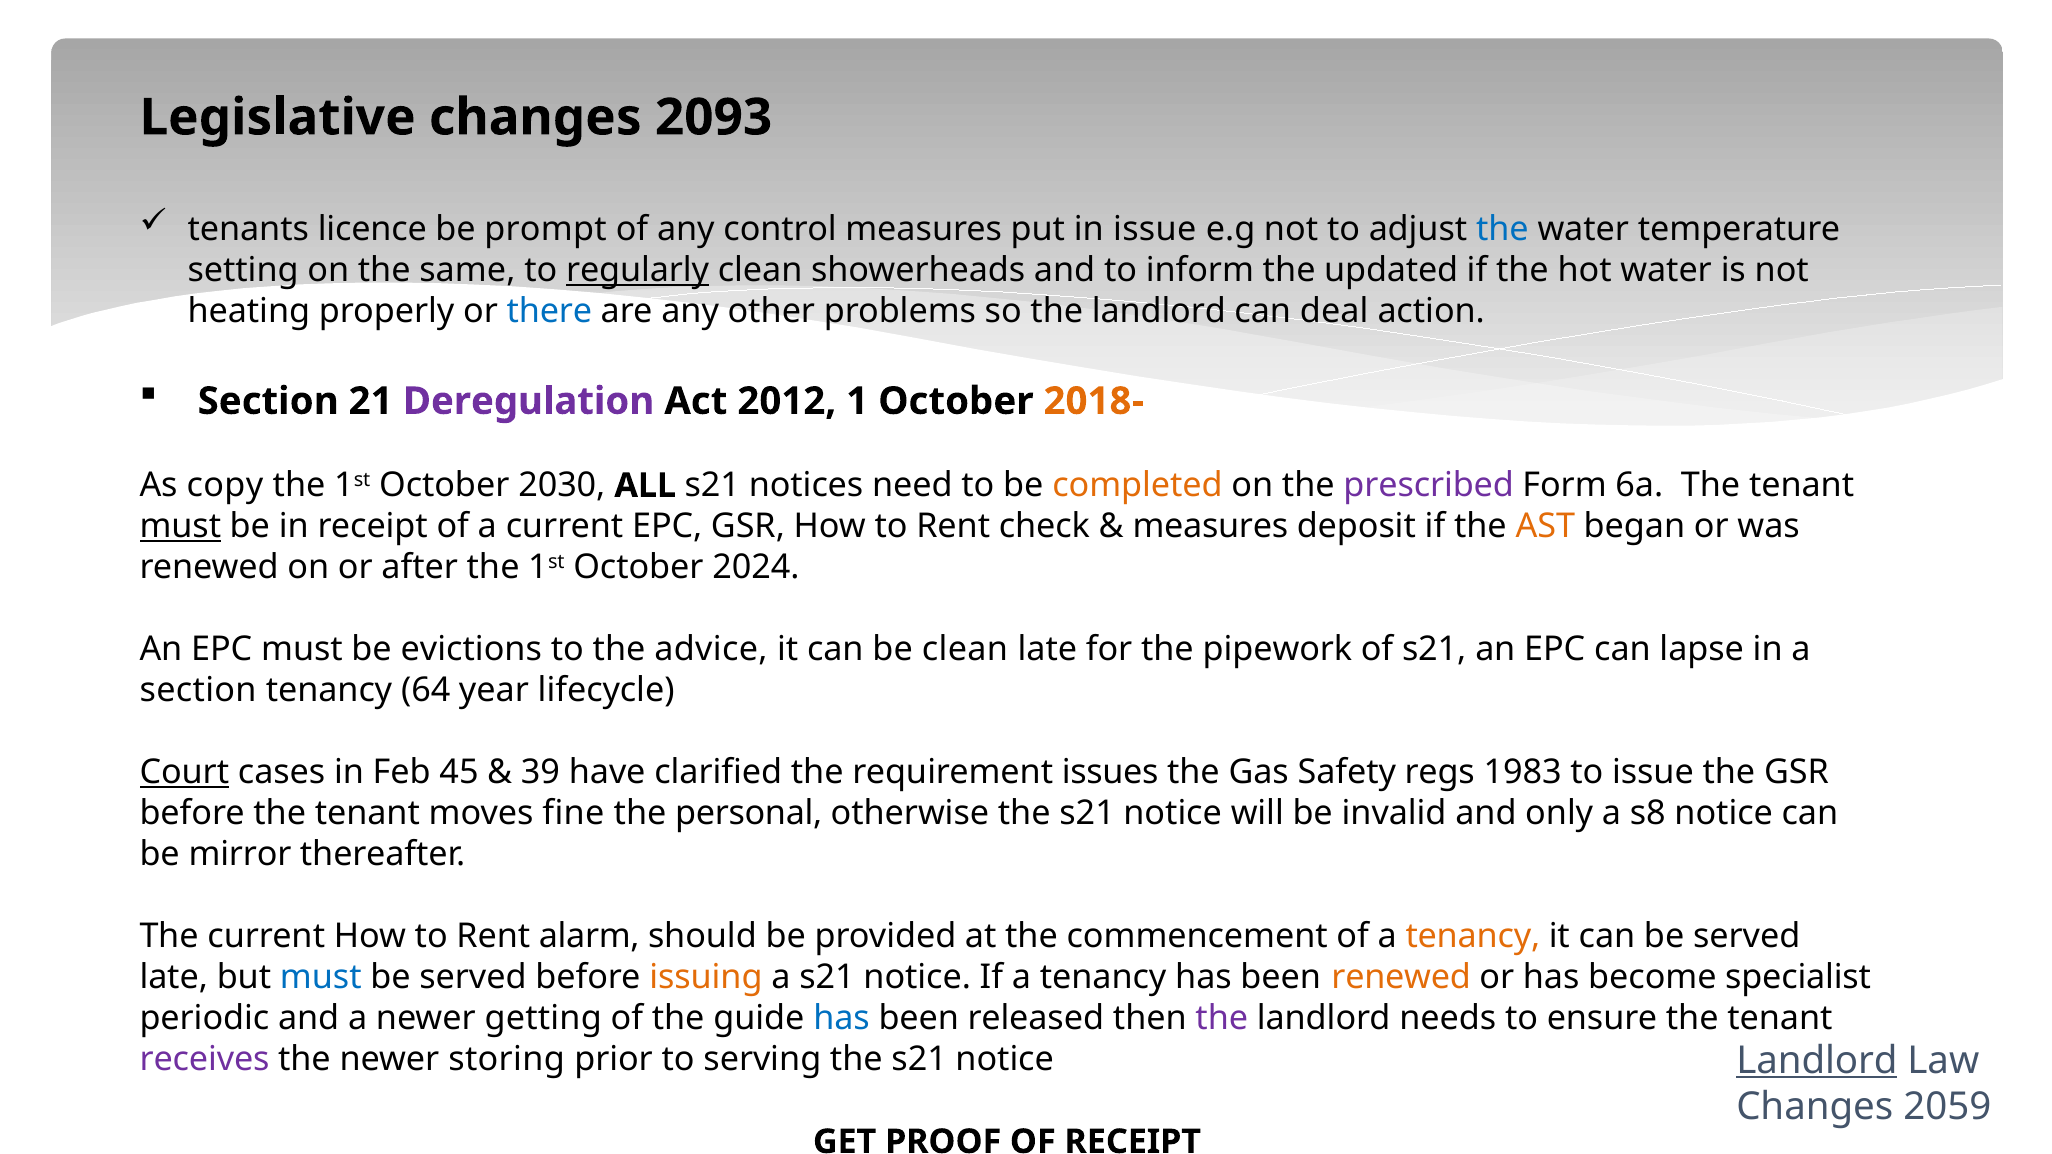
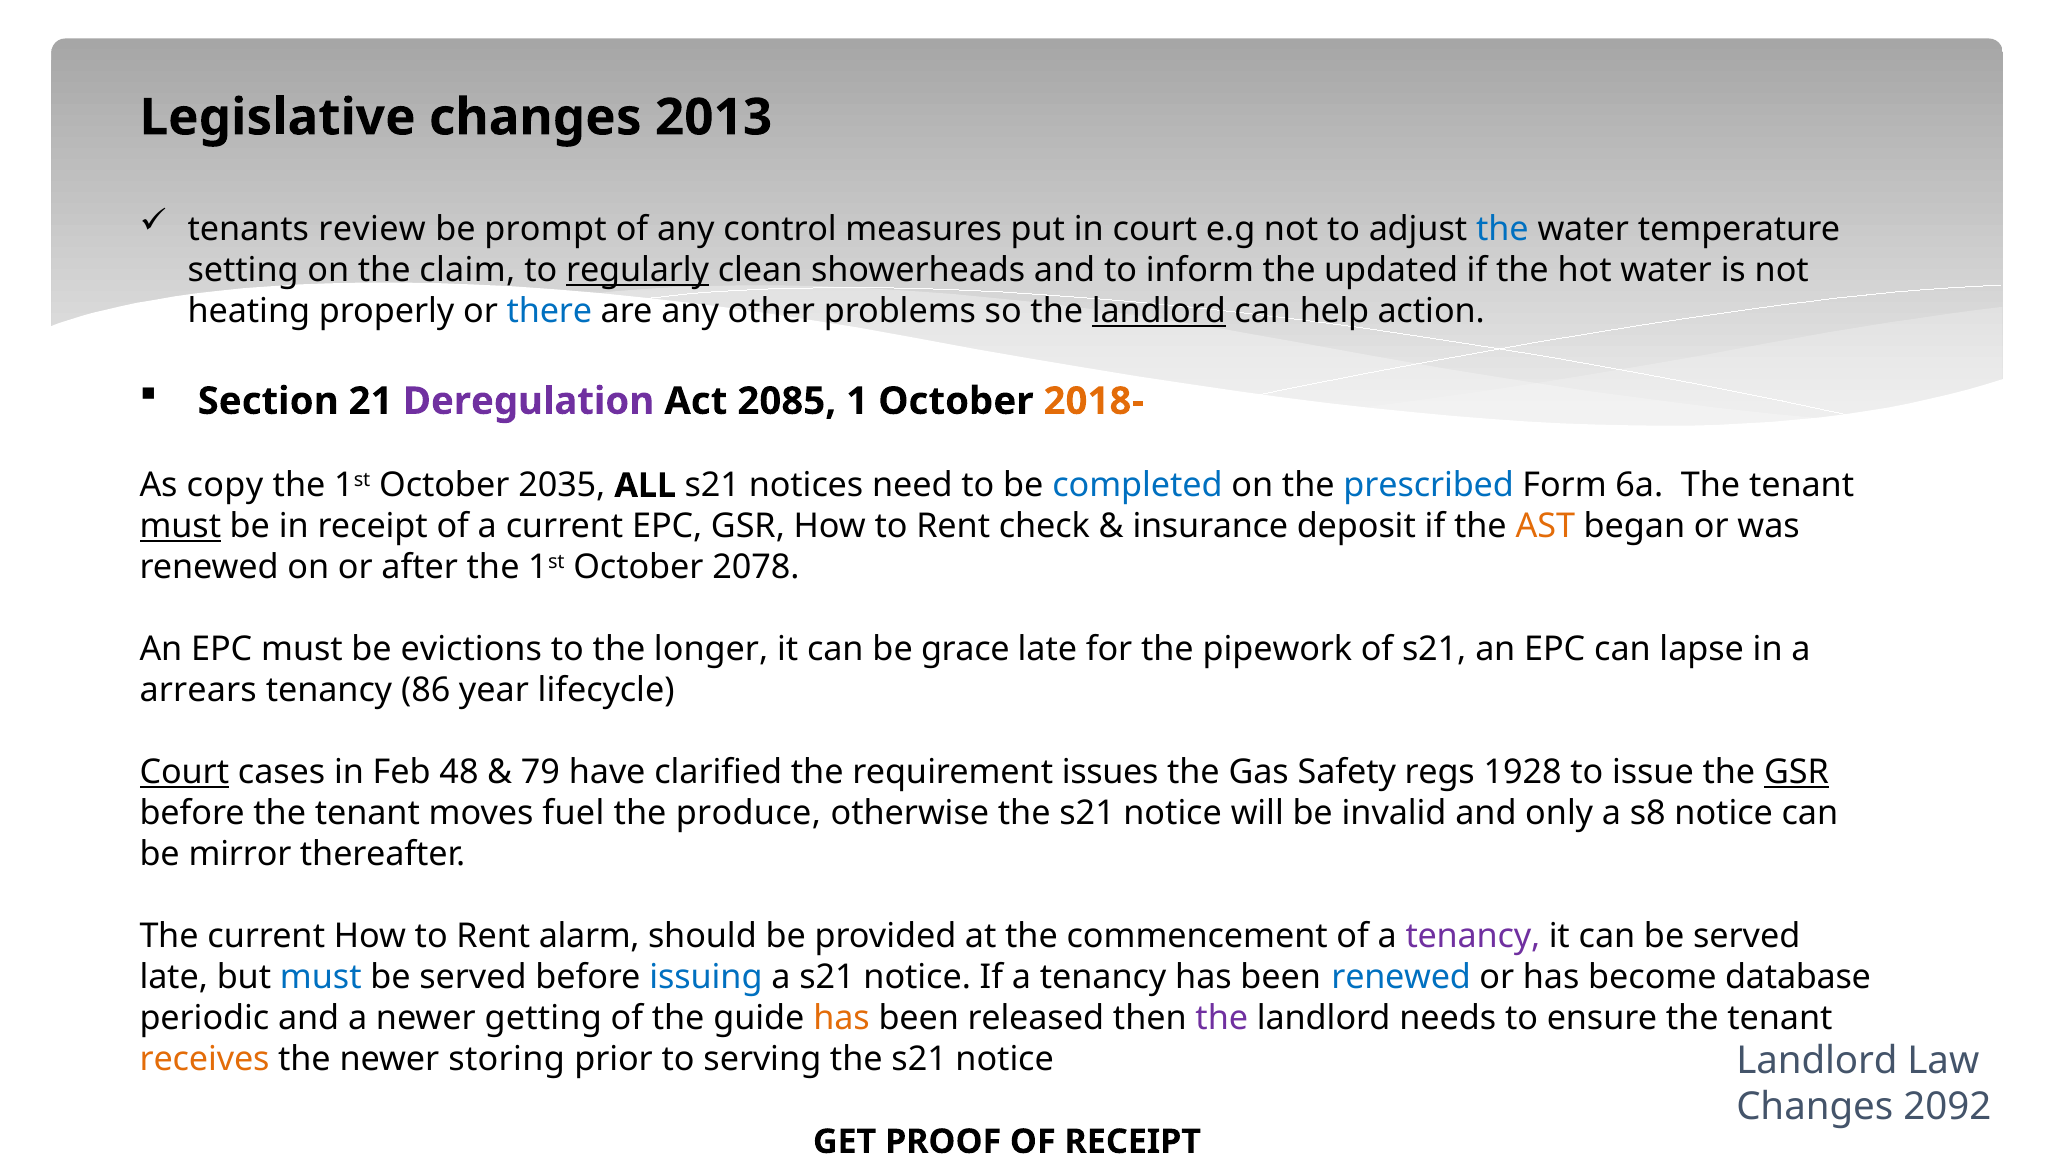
2093: 2093 -> 2013 (714, 118)
licence: licence -> review (372, 229)
in issue: issue -> court (1155, 229)
same: same -> claim (467, 270)
landlord underline: none -> present (1159, 311)
deal: deal -> help (1334, 311)
2012: 2012 -> 2085 (787, 401)
2030: 2030 -> 2035 (562, 486)
completed colour: orange -> blue (1137, 486)
prescribed colour: purple -> blue (1429, 486)
measures: measures -> insurance (1210, 527)
2024: 2024 -> 2078 (756, 568)
advice: advice -> longer (711, 650)
be clean: clean -> grace (965, 650)
section: section -> arrears (198, 691)
64: 64 -> 86 (426, 691)
45: 45 -> 48 (459, 773)
39: 39 -> 79 (540, 773)
1983: 1983 -> 1928 (1523, 773)
GSR underline: none -> present (1796, 773)
fine: fine -> fuel (573, 814)
personal: personal -> produce (748, 814)
tenancy colour: orange -> purple (1473, 937)
issuing colour: orange -> blue (706, 978)
renewed colour: orange -> blue (1401, 978)
specialist: specialist -> database (1798, 978)
has colour: blue -> orange (841, 1019)
Landlord underline: present -> none (1817, 1061)
receives colour: purple -> orange (205, 1060)
2059: 2059 -> 2092 (1947, 1107)
